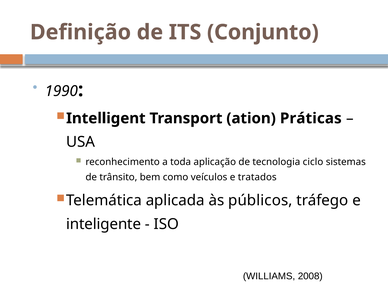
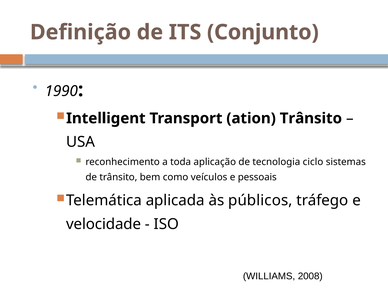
ation Práticas: Práticas -> Trânsito (311, 118)
tratados: tratados -> pessoais (257, 177)
inteligente: inteligente -> velocidade (104, 224)
